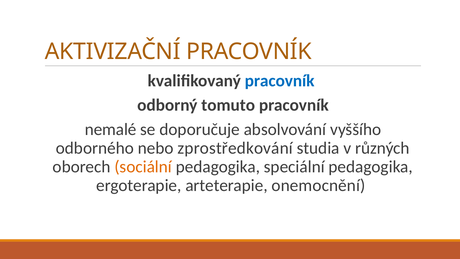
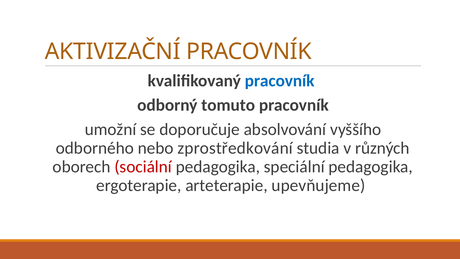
nemalé: nemalé -> umožní (111, 129)
sociální colour: orange -> red (143, 167)
onemocnění: onemocnění -> upevňujeme (319, 185)
